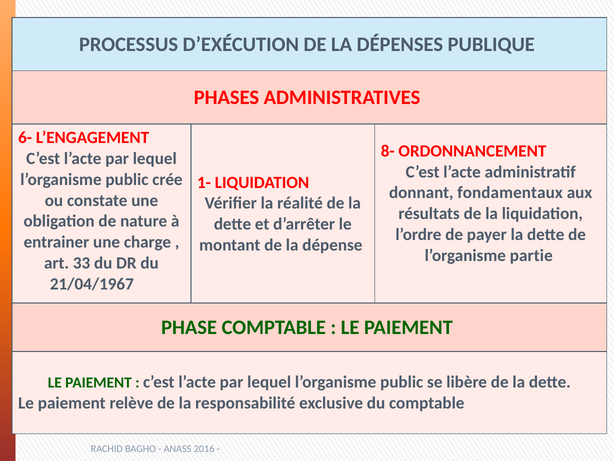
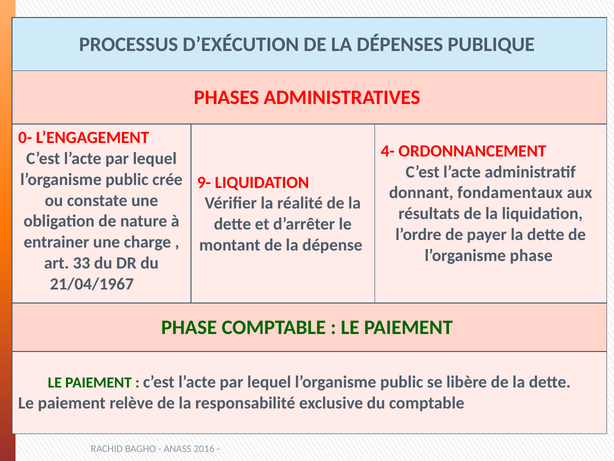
6-: 6- -> 0- (25, 138)
8-: 8- -> 4- (388, 151)
1-: 1- -> 9- (204, 182)
l’organisme partie: partie -> phase (531, 255)
